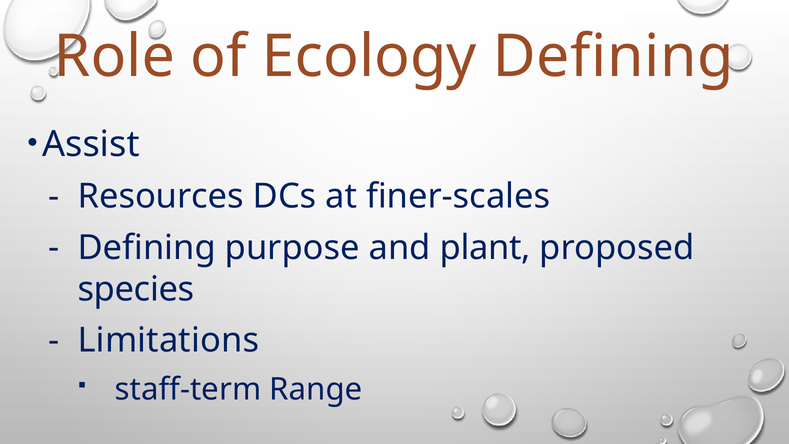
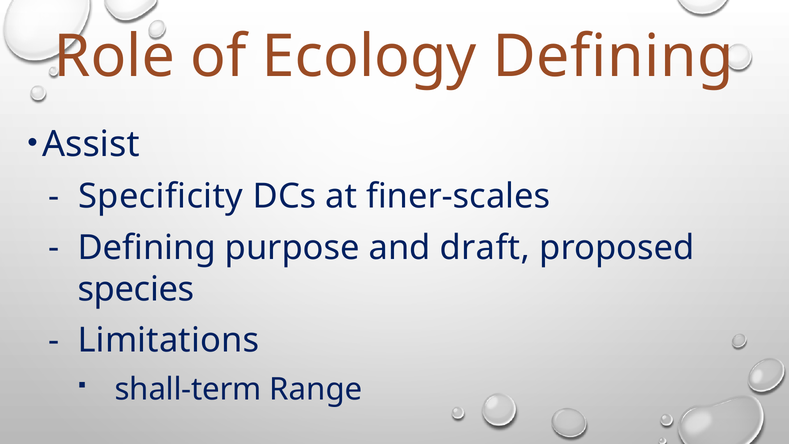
Resources: Resources -> Specificity (161, 196)
plant: plant -> draft (485, 248)
staff-term: staff-term -> shall-term (188, 389)
